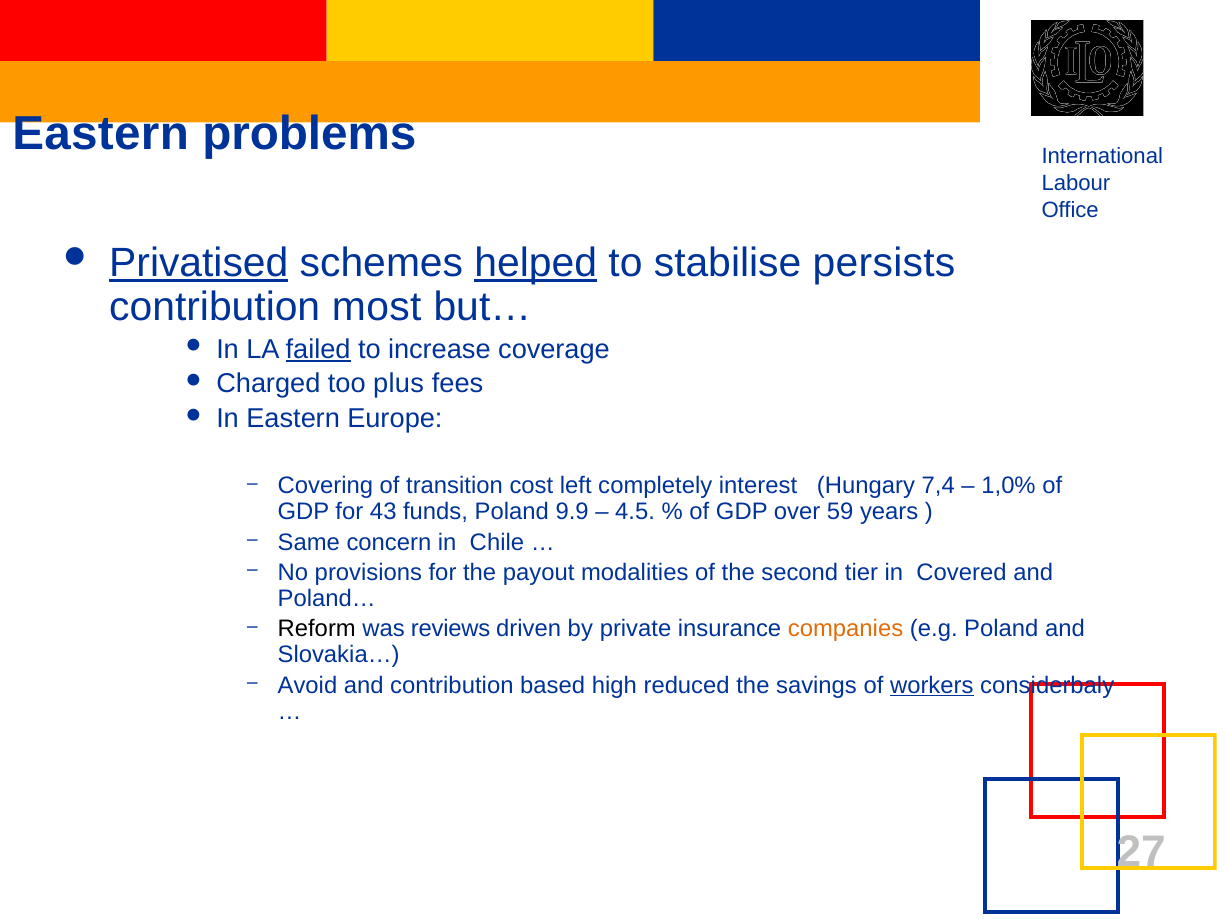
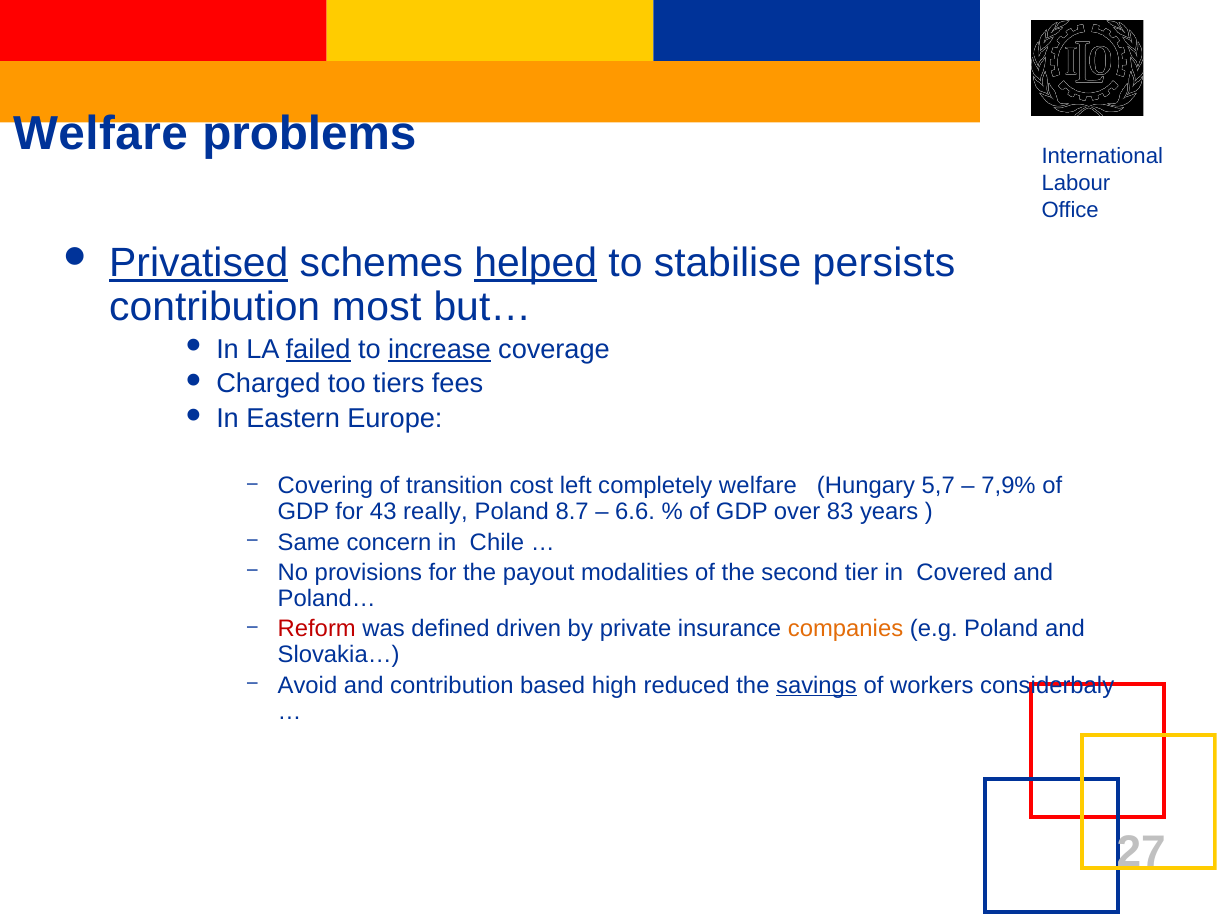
Eastern: Eastern -> Welfare (101, 134)
increase underline: none -> present (439, 349)
plus: plus -> tiers (399, 384)
completely interest: interest -> welfare (758, 486)
7,4: 7,4 -> 5,7 (938, 486)
1,0%: 1,0% -> 7,9% (1009, 486)
funds: funds -> really (435, 512)
9.9: 9.9 -> 8.7 (572, 512)
4.5: 4.5 -> 6.6 (635, 512)
59: 59 -> 83 (840, 512)
Reform colour: black -> red (317, 629)
reviews: reviews -> defined (450, 629)
savings underline: none -> present (817, 685)
workers underline: present -> none (932, 685)
